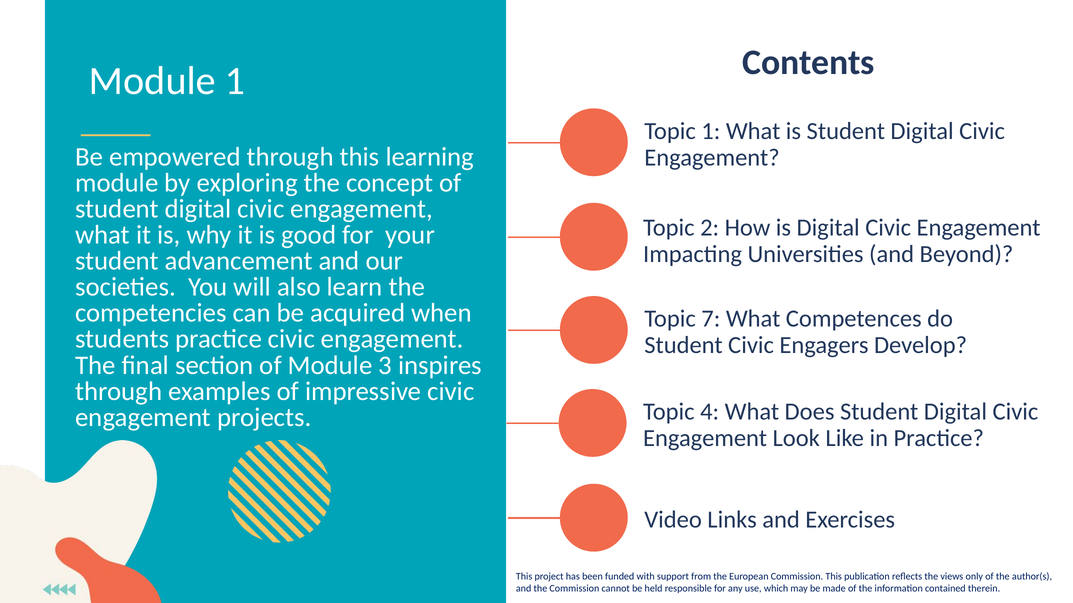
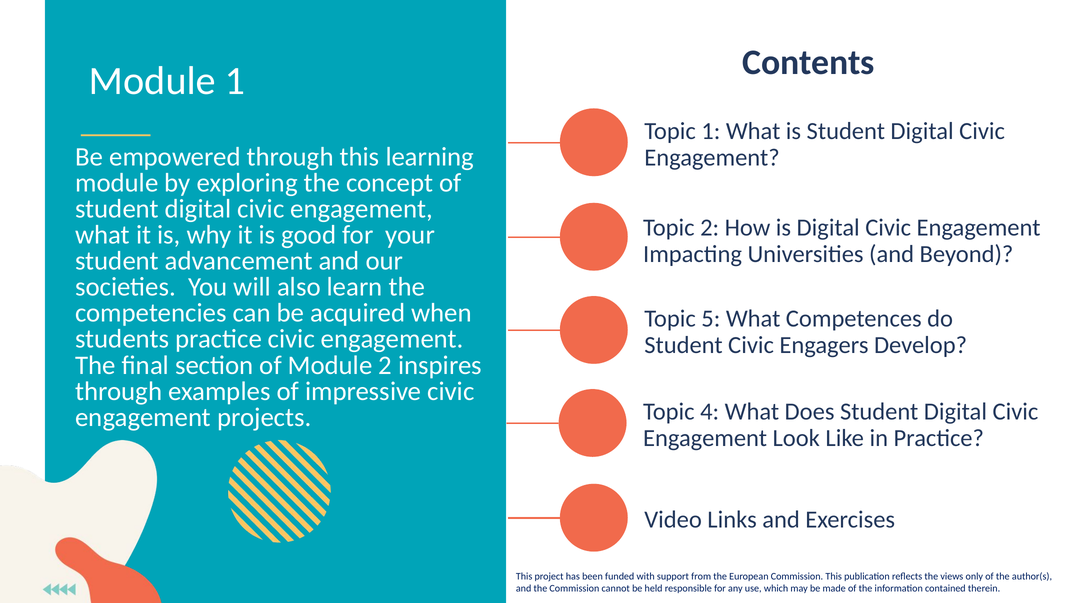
7: 7 -> 5 (711, 319)
Module 3: 3 -> 2 (385, 366)
